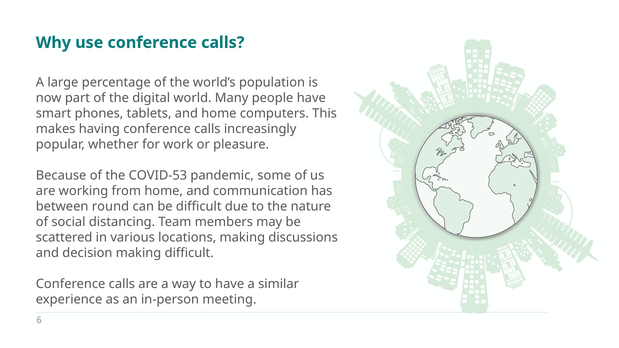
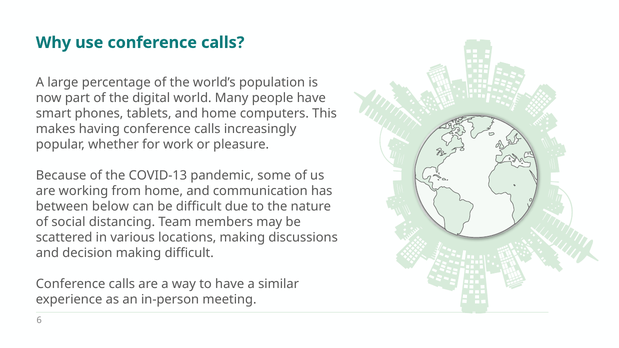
COVID-53: COVID-53 -> COVID-13 (158, 176)
round: round -> below (110, 207)
